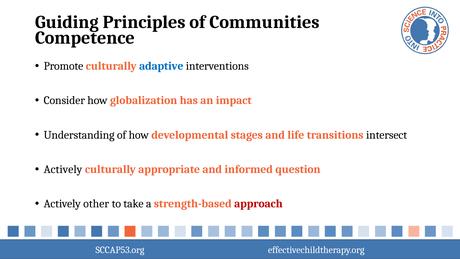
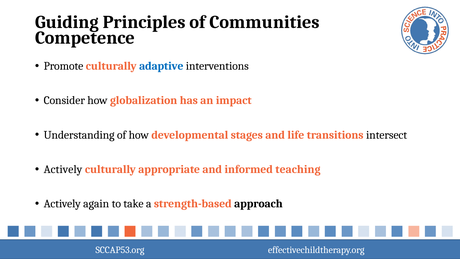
question: question -> teaching (298, 169)
other: other -> again (96, 204)
approach colour: red -> black (258, 204)
